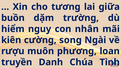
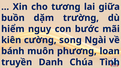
nhân: nhân -> bước (87, 29)
rượu: rượu -> bánh (13, 51)
